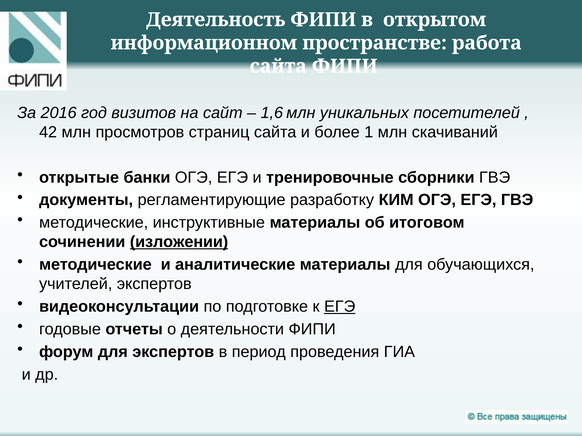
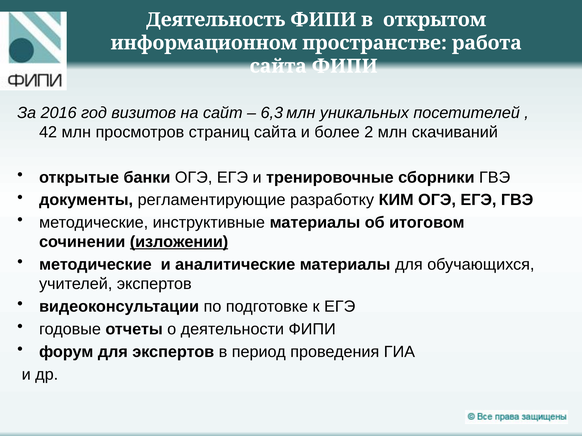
1,6: 1,6 -> 6,3 (272, 113)
1: 1 -> 2 (369, 132)
ЕГЭ underline: present -> none (340, 307)
